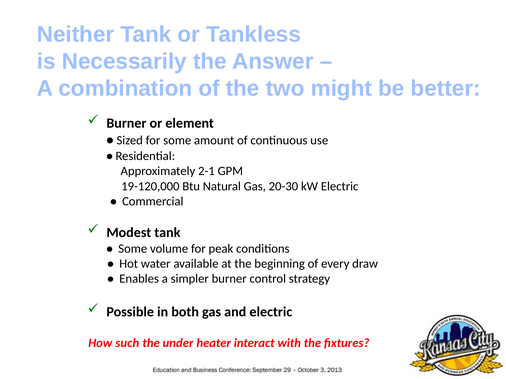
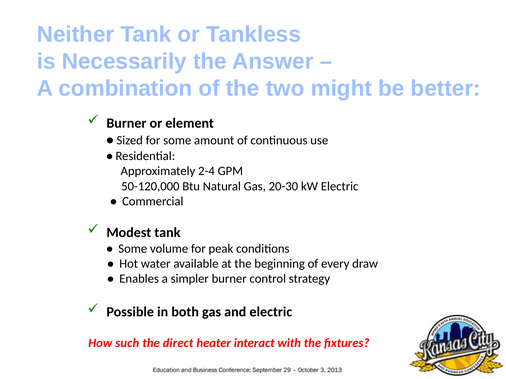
2-1: 2-1 -> 2-4 (206, 171)
19-120,000: 19-120,000 -> 50-120,000 (150, 186)
under: under -> direct (178, 343)
